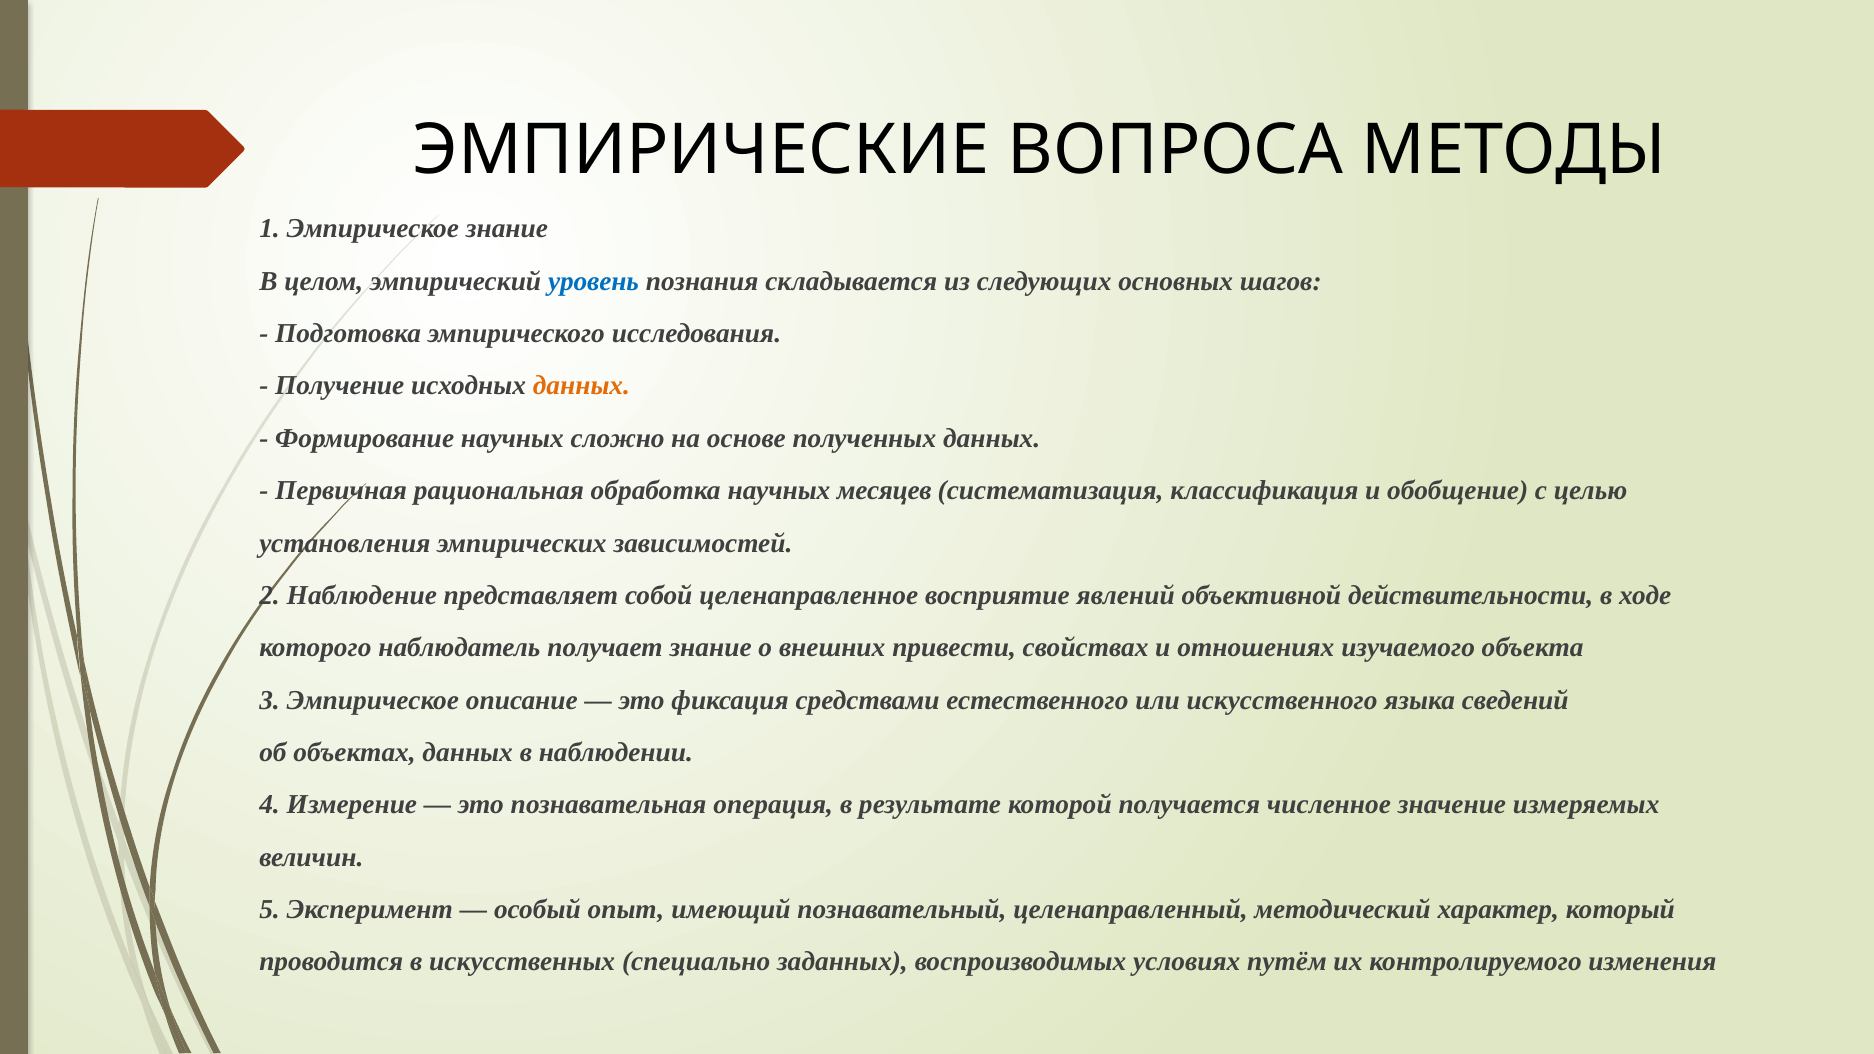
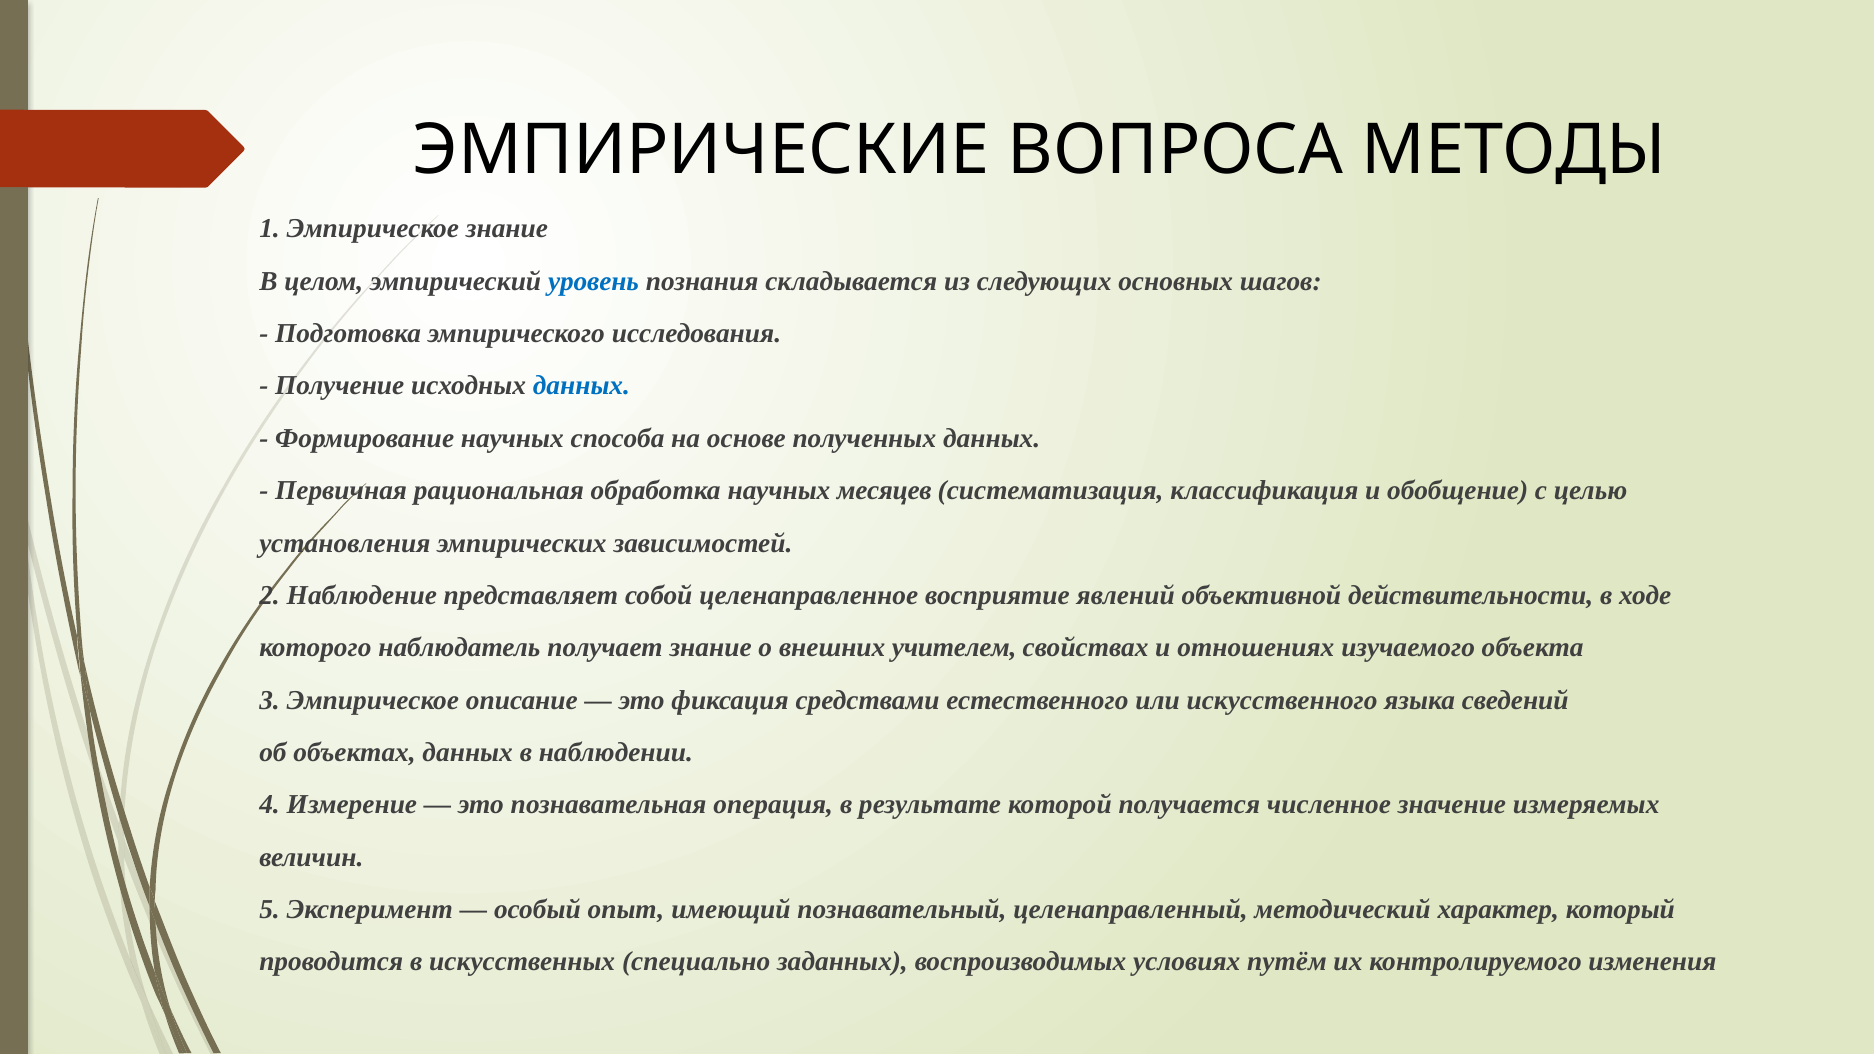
данных colour: orange -> blue (581, 386)
сложно: сложно -> способа (618, 438)
привести: привести -> учителем (954, 648)
